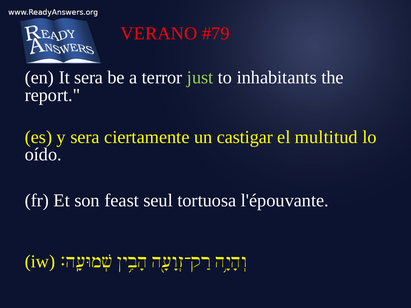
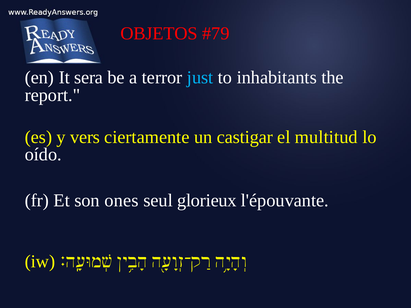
VERANO: VERANO -> OBJETOS (159, 33)
just colour: light green -> light blue (200, 78)
y sera: sera -> vers (85, 137)
feast: feast -> ones (122, 201)
tortuosa: tortuosa -> glorieux (207, 201)
